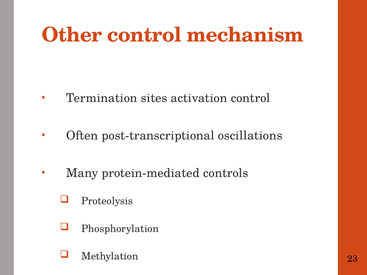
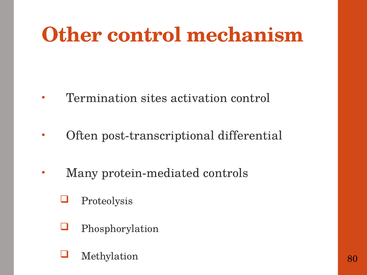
oscillations: oscillations -> differential (250, 136)
23: 23 -> 80 (353, 259)
